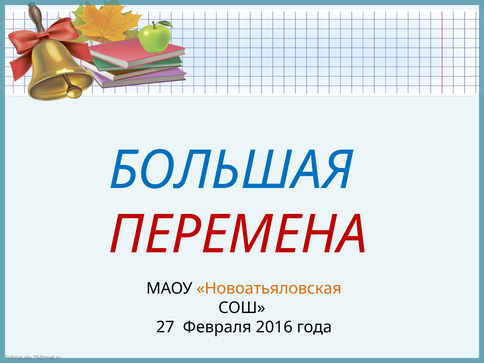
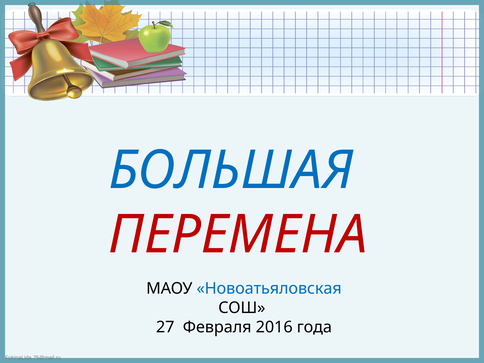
Новоатьяловская colour: orange -> blue (269, 288)
